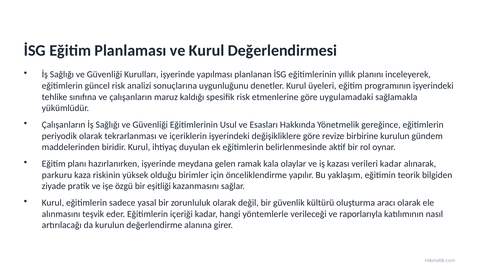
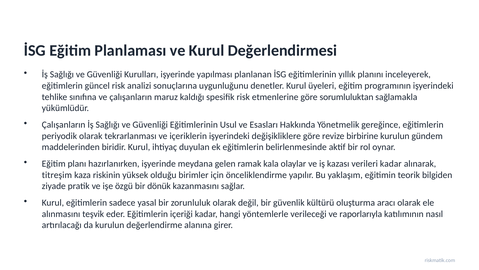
uygulamadaki: uygulamadaki -> sorumluluktan (347, 97)
parkuru: parkuru -> titreşim (57, 175)
eşitliği: eşitliği -> dönük (159, 186)
